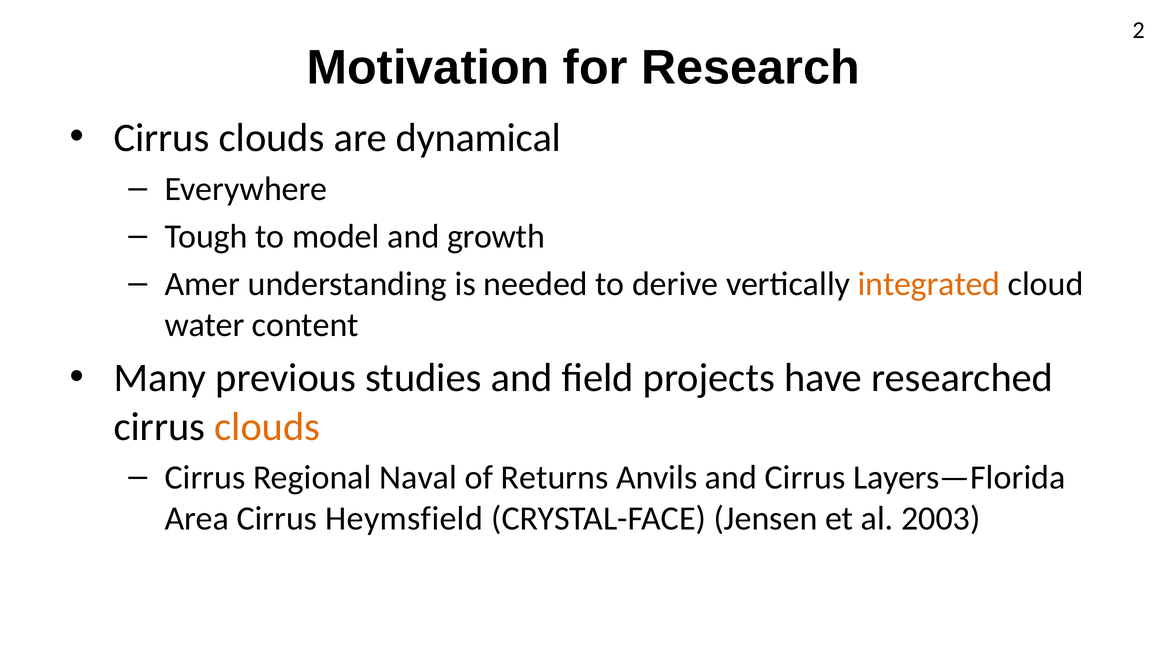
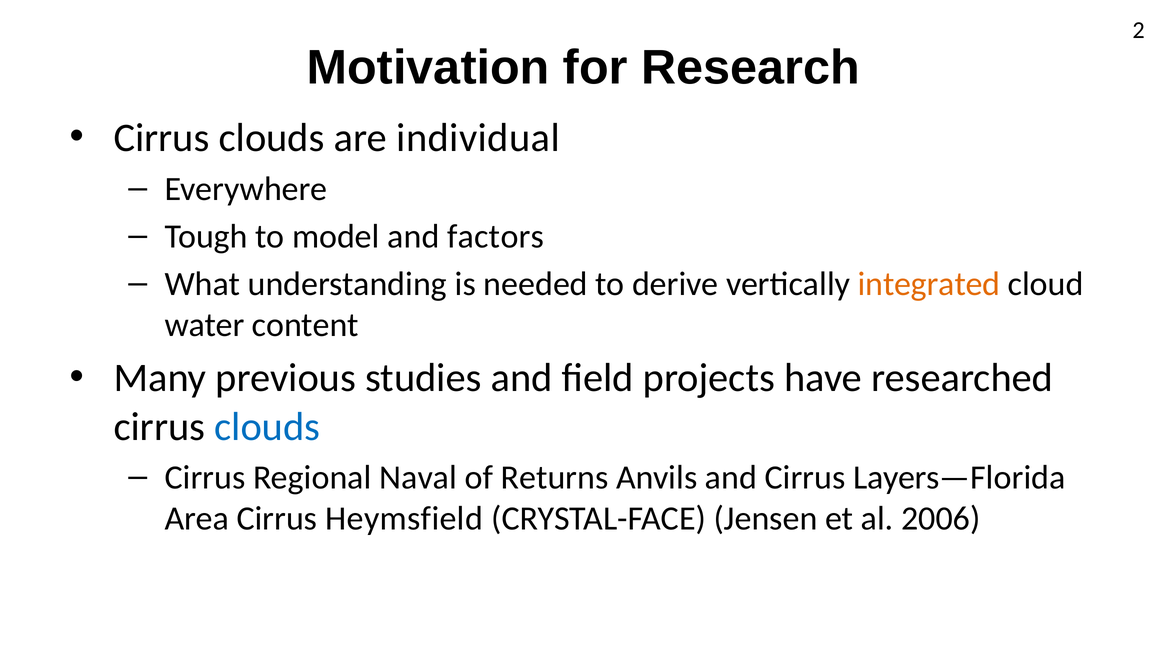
dynamical: dynamical -> individual (478, 138)
growth: growth -> factors (496, 236)
Amer: Amer -> What (202, 284)
clouds colour: orange -> blue (267, 427)
2003: 2003 -> 2006 (941, 518)
